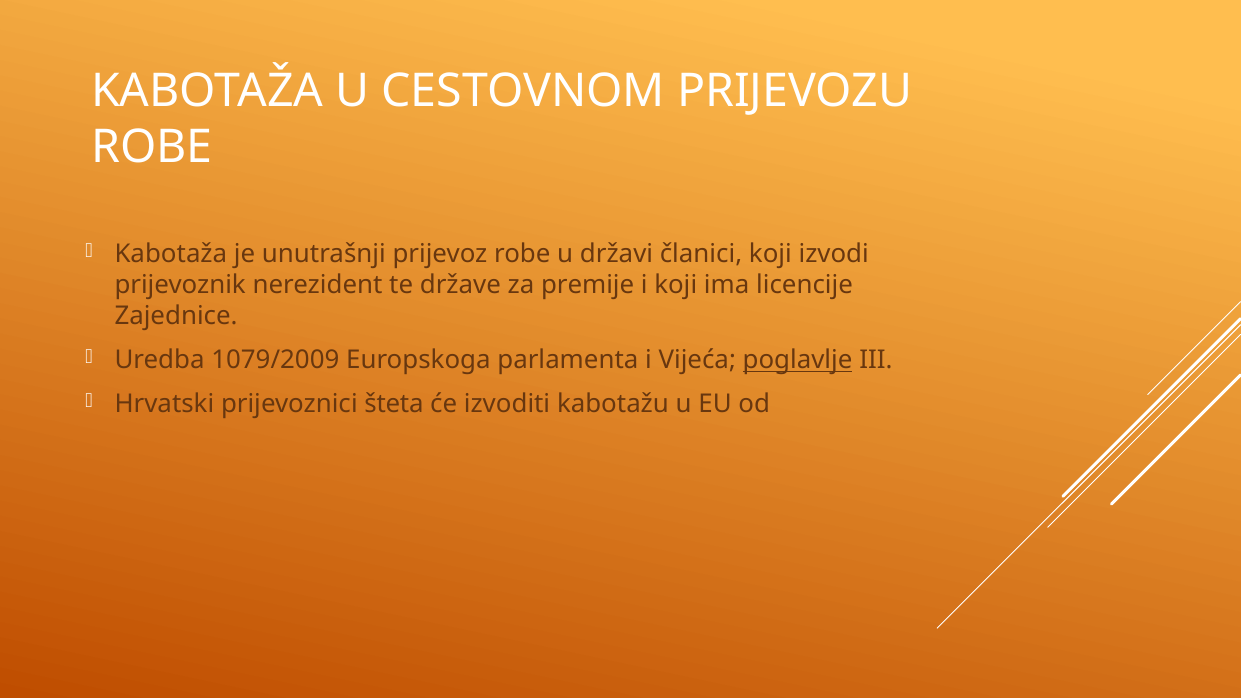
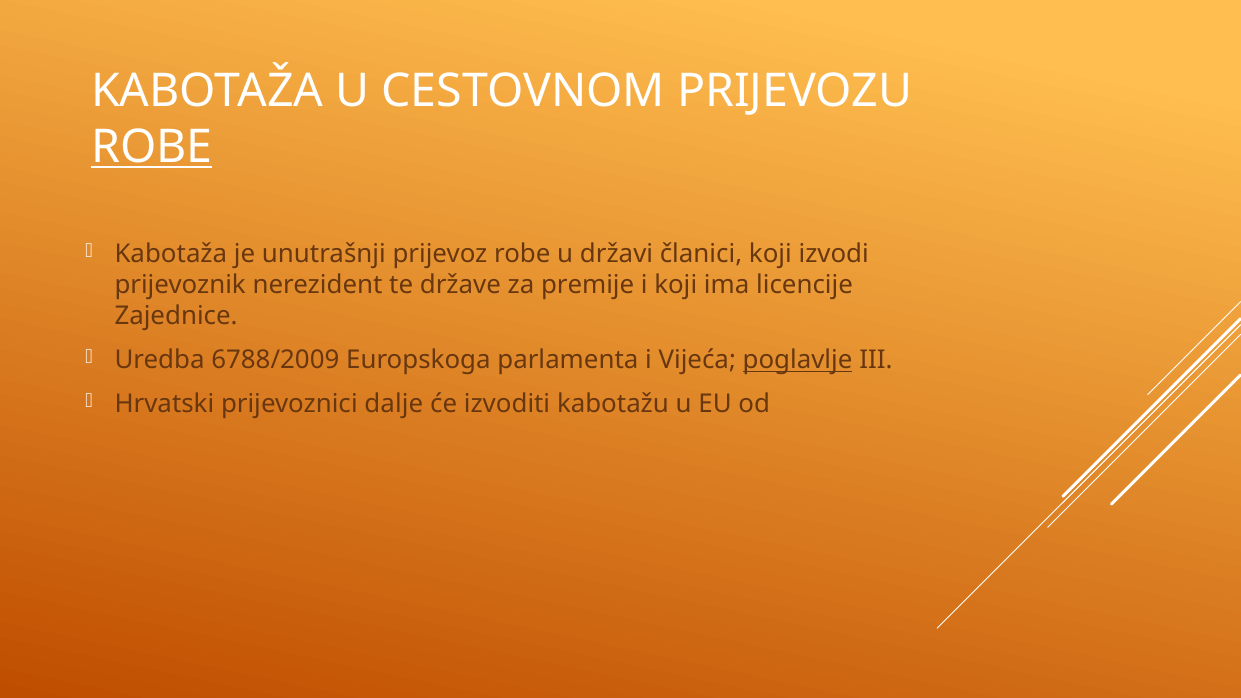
ROBE underline: none -> present (152, 147)
1079/2009: 1079/2009 -> 6788/2009 (275, 360)
šteta: šteta -> dalje (394, 404)
